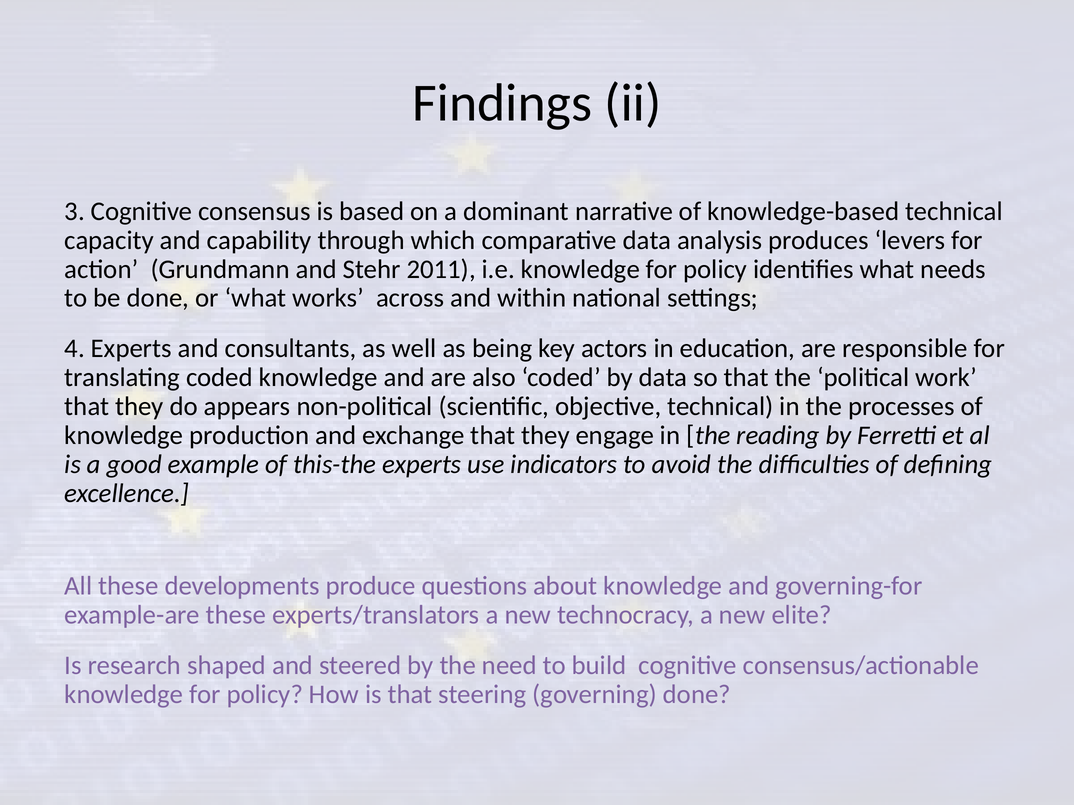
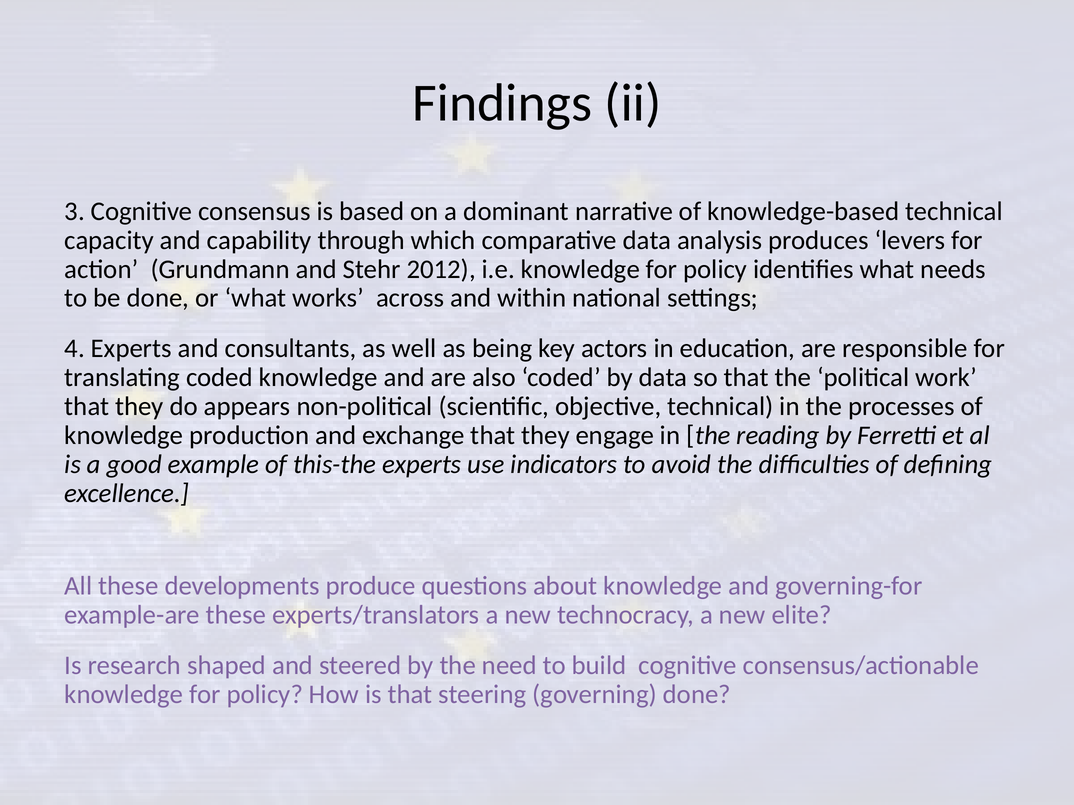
2011: 2011 -> 2012 (441, 269)
